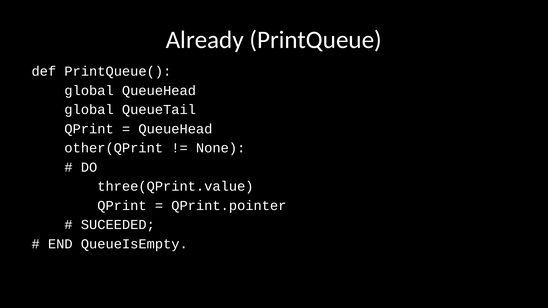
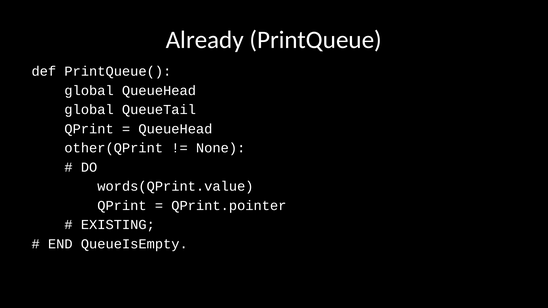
three(QPrint.value: three(QPrint.value -> words(QPrint.value (175, 187)
SUCEEDED: SUCEEDED -> EXISTING (118, 225)
